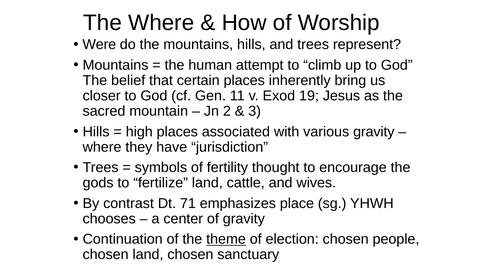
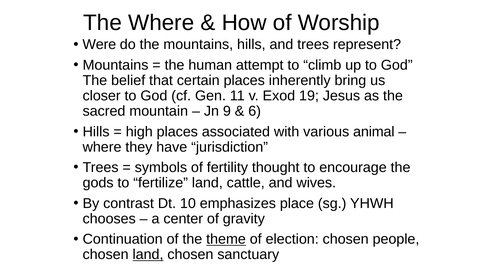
2: 2 -> 9 (227, 111)
3: 3 -> 6 (255, 111)
various gravity: gravity -> animal (374, 132)
71: 71 -> 10 (188, 204)
land underline: none -> present (148, 255)
